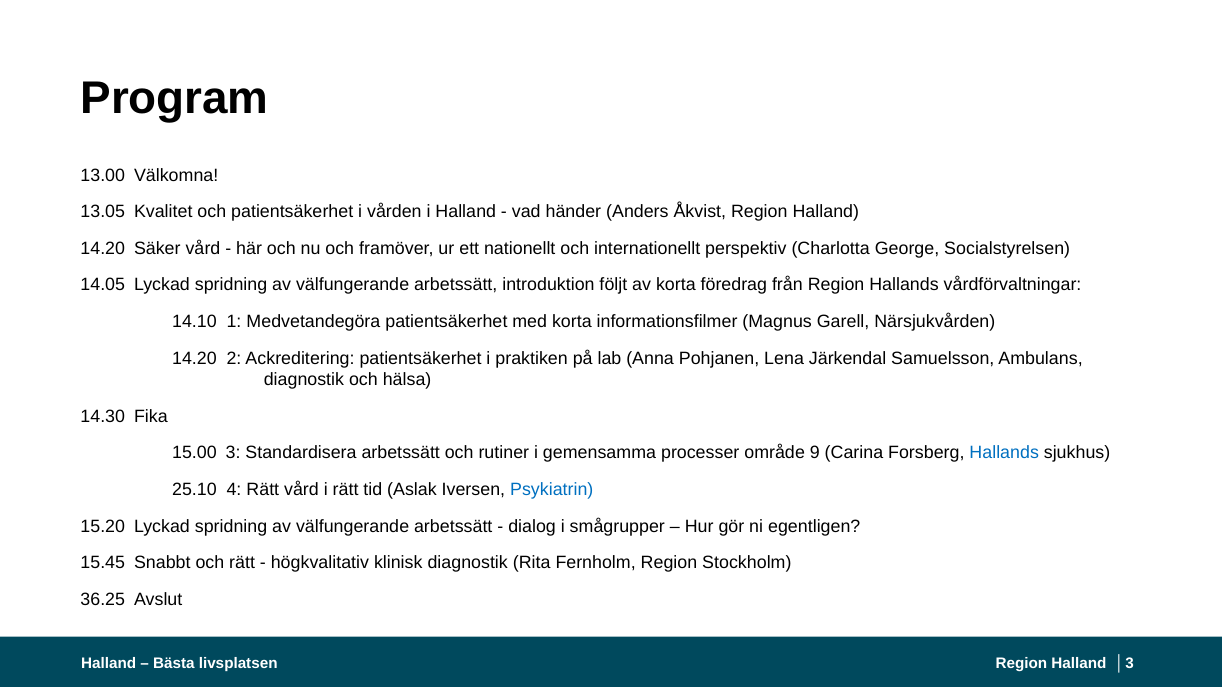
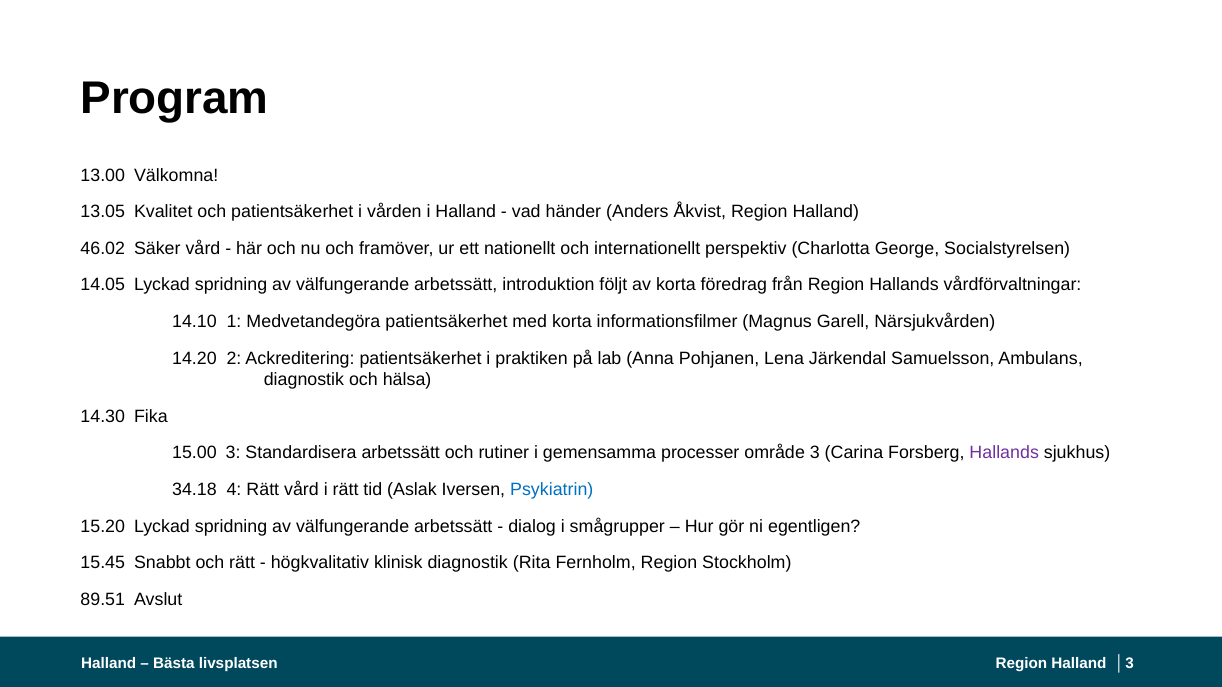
14.20: 14.20 -> 46.02 (103, 249)
område 9: 9 -> 3 (815, 453)
Hallands colour: blue -> purple (1004, 453)
25.10: 25.10 -> 34.18 (194, 490)
36.25: 36.25 -> 89.51 (103, 600)
